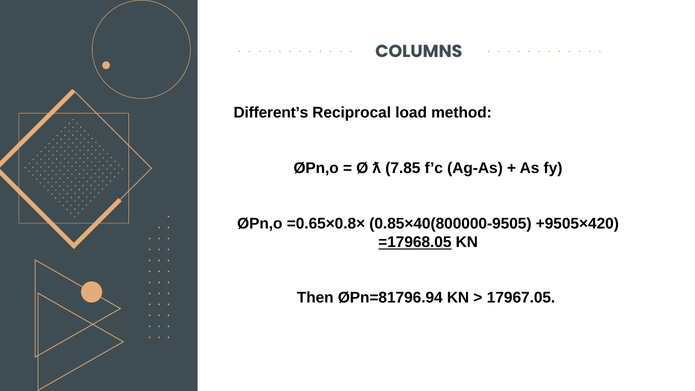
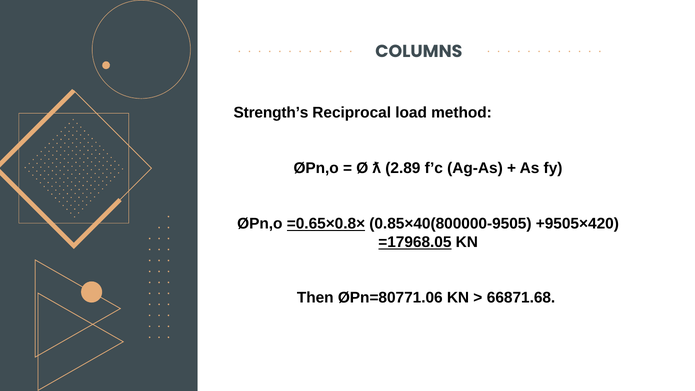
Different’s: Different’s -> Strength’s (271, 112)
7.85: 7.85 -> 2.89 (403, 168)
=0.65×0.8× underline: none -> present (326, 224)
ØPn=81796.94: ØPn=81796.94 -> ØPn=80771.06 (390, 298)
17967.05: 17967.05 -> 66871.68 (521, 298)
